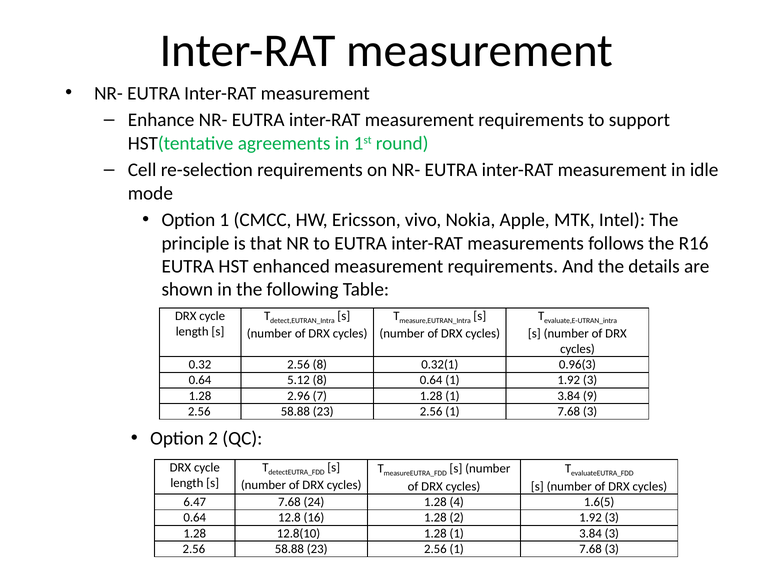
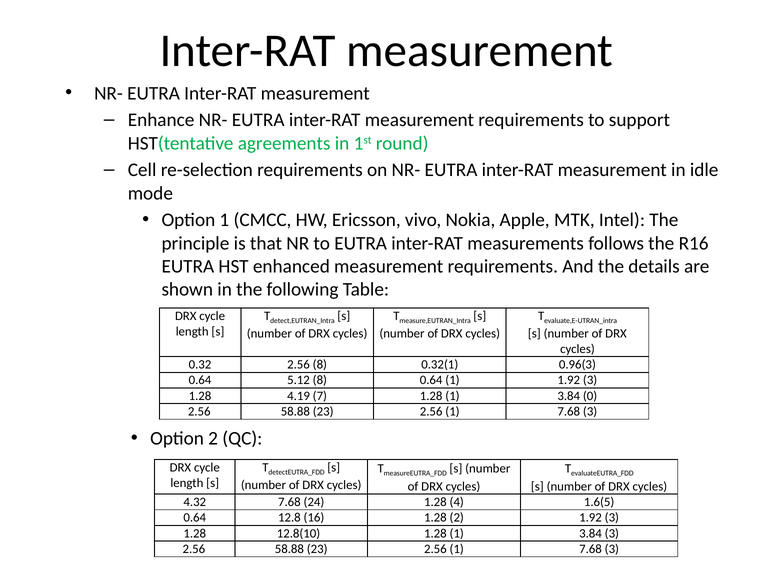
2.96: 2.96 -> 4.19 (299, 396)
9: 9 -> 0 (590, 396)
6.47: 6.47 -> 4.32 (195, 502)
